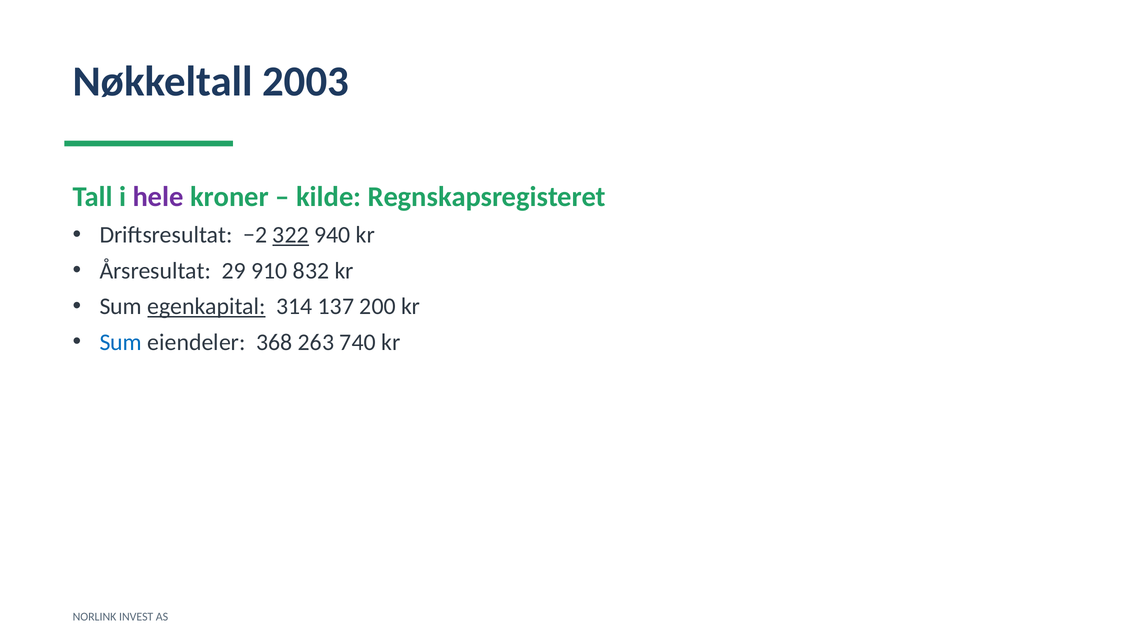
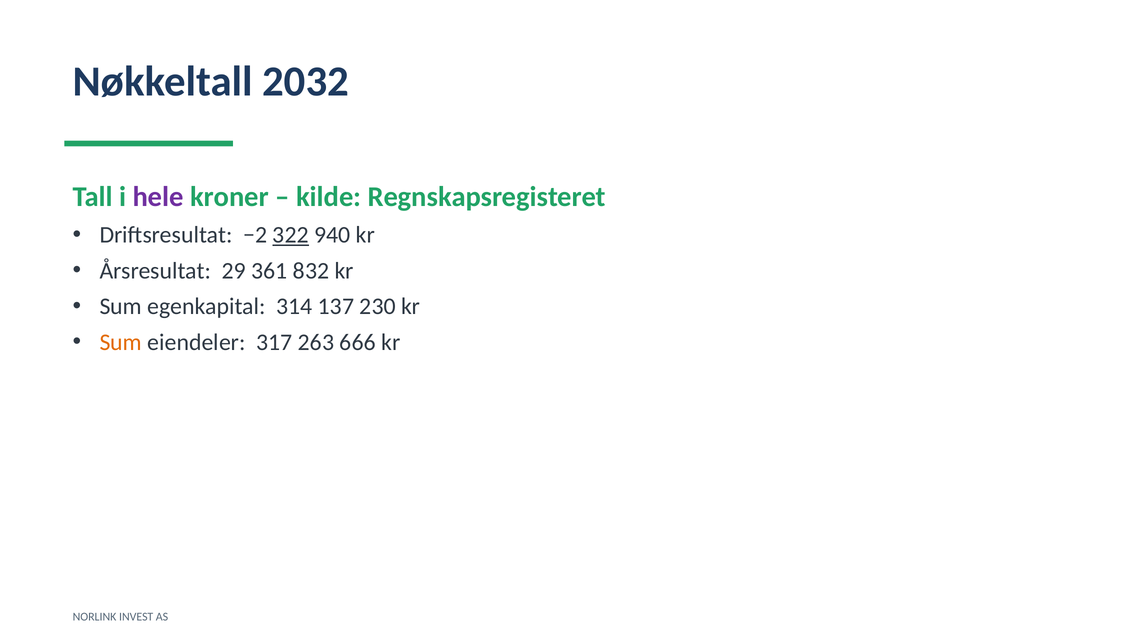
2003: 2003 -> 2032 (306, 82)
910: 910 -> 361 (269, 271)
egenkapital underline: present -> none (206, 307)
200: 200 -> 230 (378, 307)
Sum colour: blue -> orange (121, 342)
368: 368 -> 317 (274, 342)
740: 740 -> 666 (358, 342)
